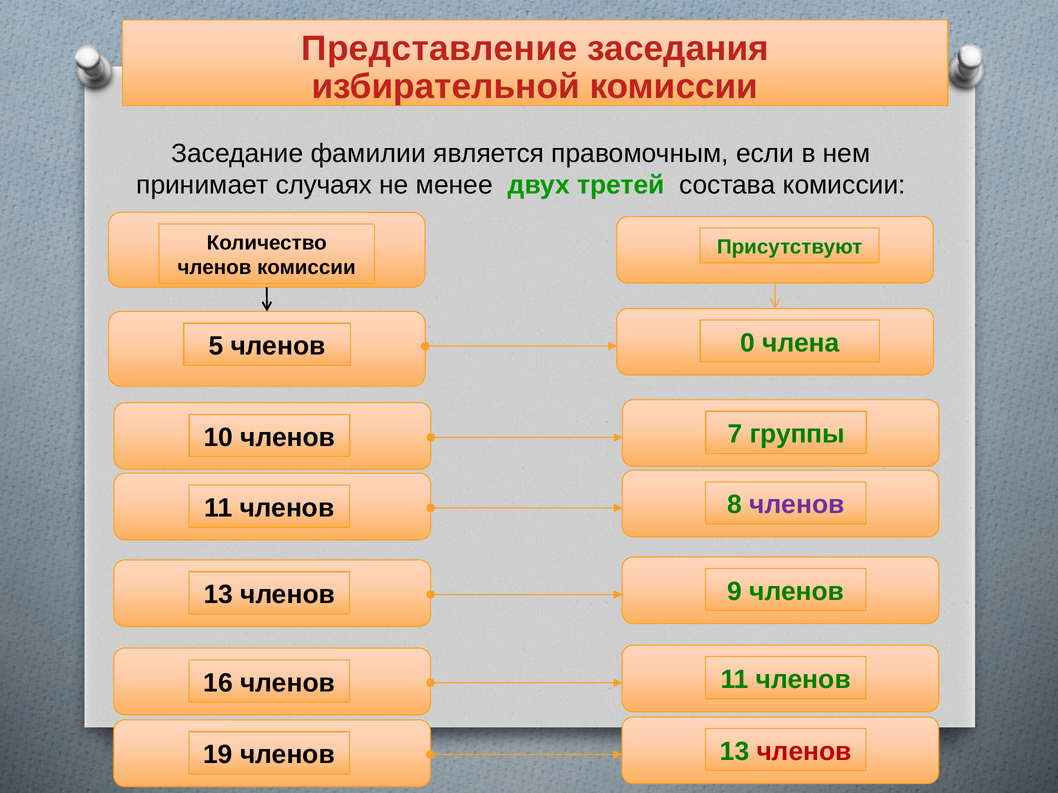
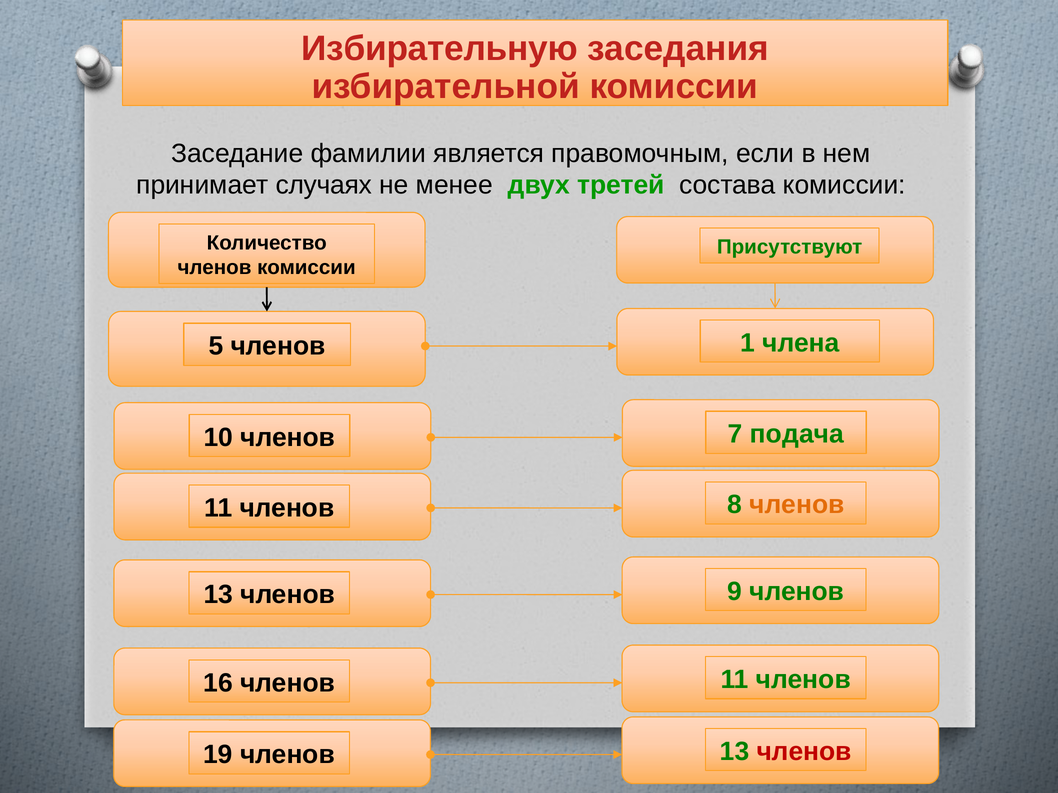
Представление: Представление -> Избирательную (440, 49)
0: 0 -> 1 (748, 343)
группы: группы -> подача (797, 434)
членов colour: purple -> orange (797, 505)
